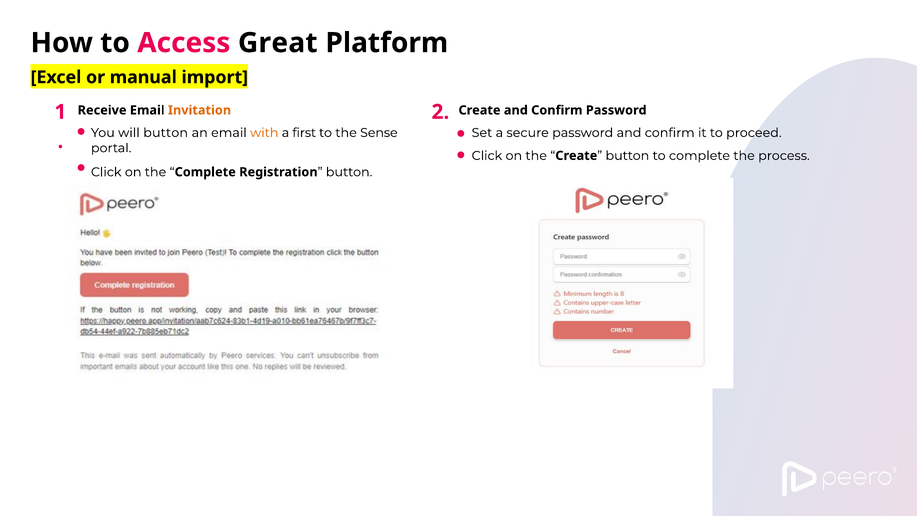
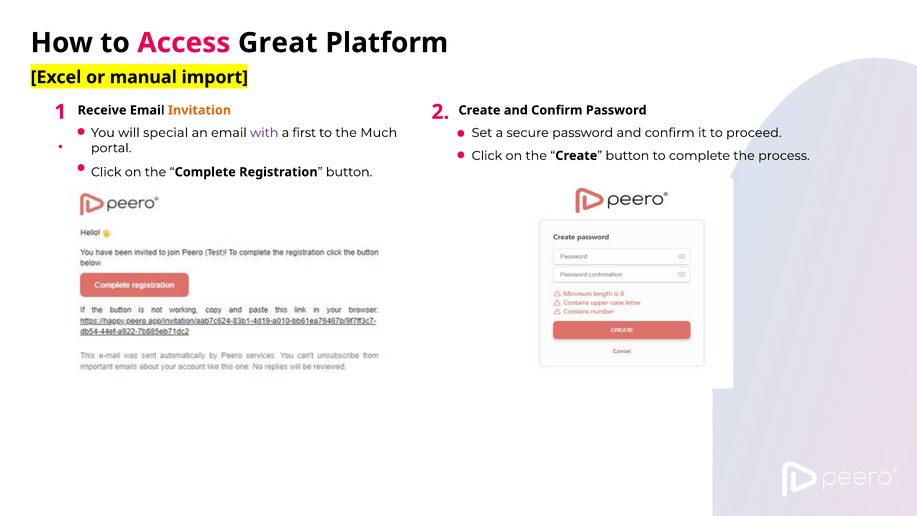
will button: button -> special (166, 133)
with colour: orange -> purple (264, 133)
Sense: Sense -> Much (379, 133)
